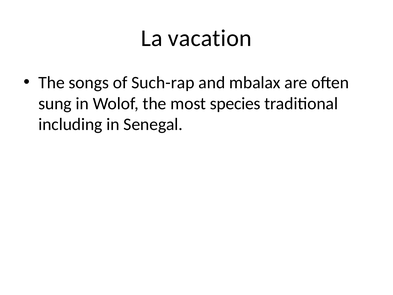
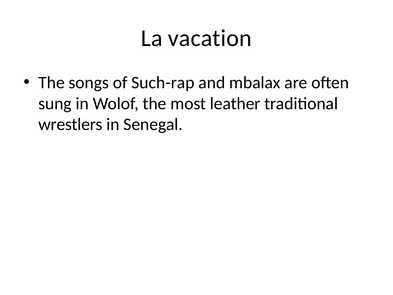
species: species -> leather (235, 103)
including: including -> wrestlers (70, 124)
